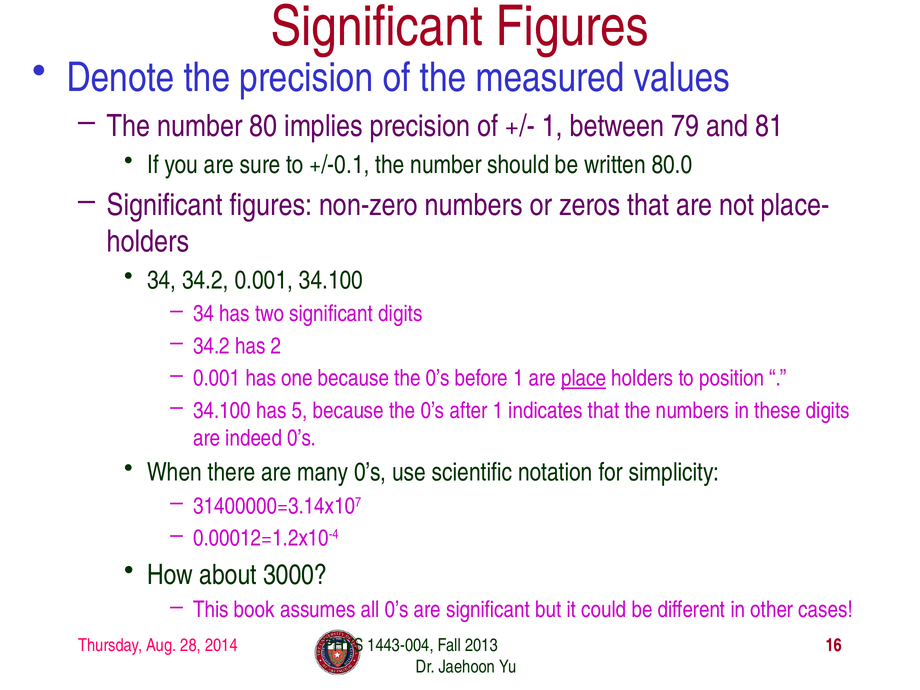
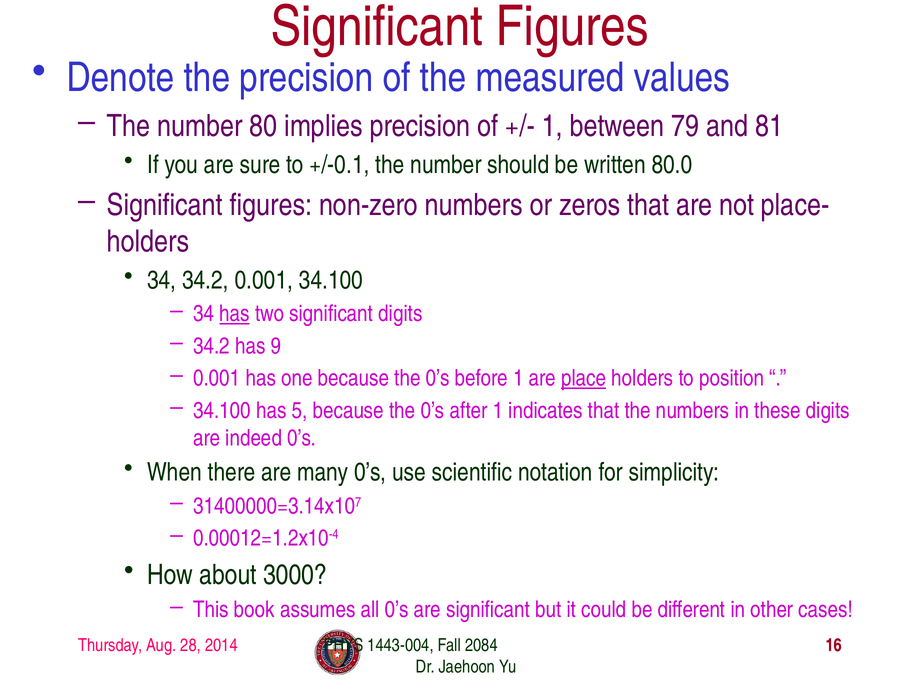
has underline: none -> present (235, 314)
2: 2 -> 9 (276, 346)
2013: 2013 -> 2084 (481, 645)
